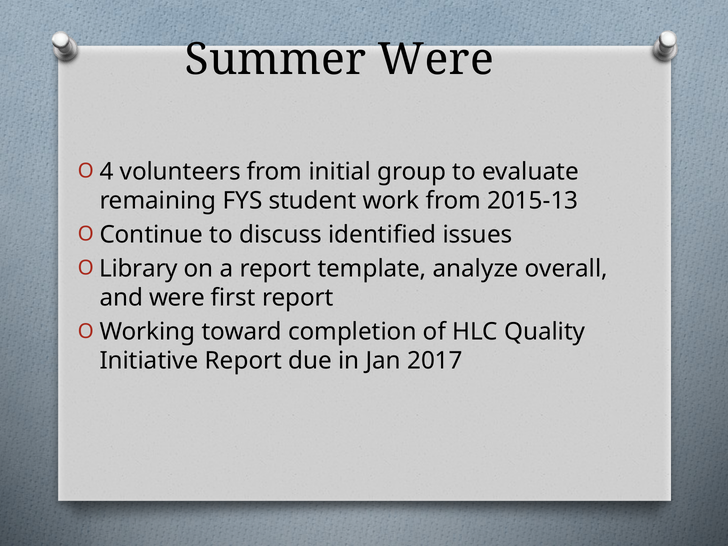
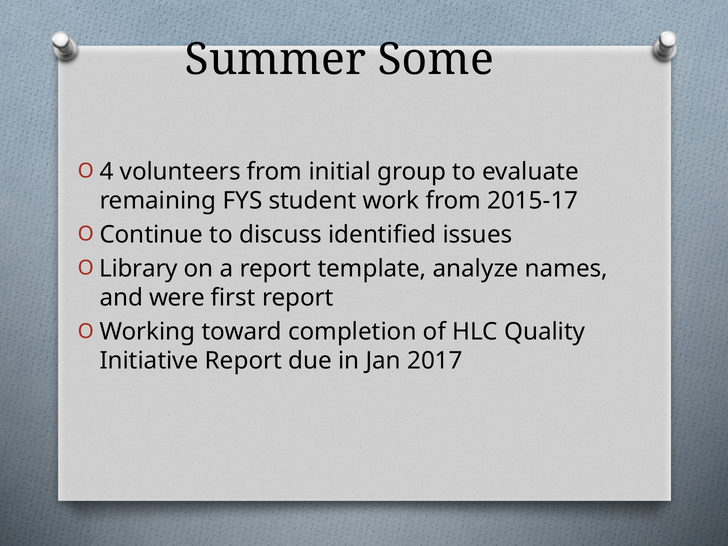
Summer Were: Were -> Some (436, 60)
2015-13: 2015-13 -> 2015-17 (533, 201)
overall: overall -> names (566, 269)
